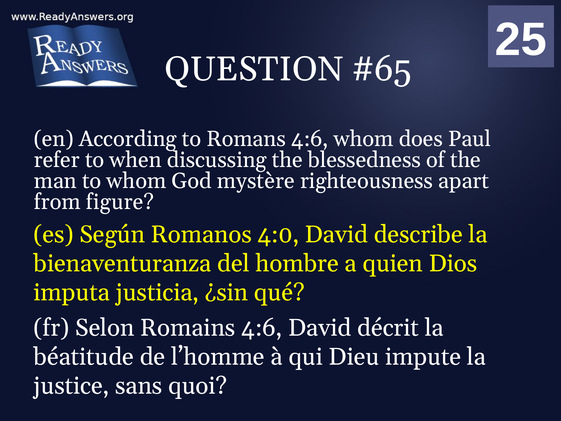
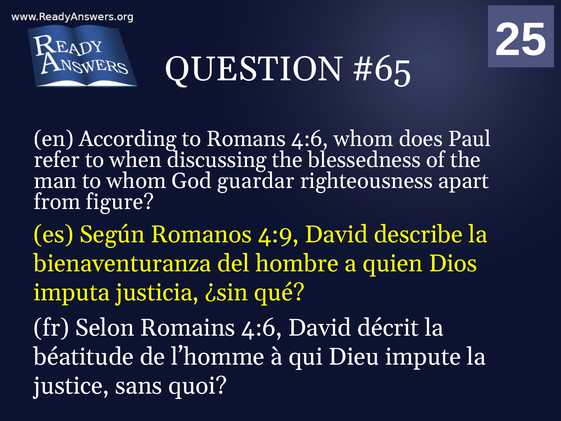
mystère: mystère -> guardar (256, 181)
4:0: 4:0 -> 4:9 (278, 234)
